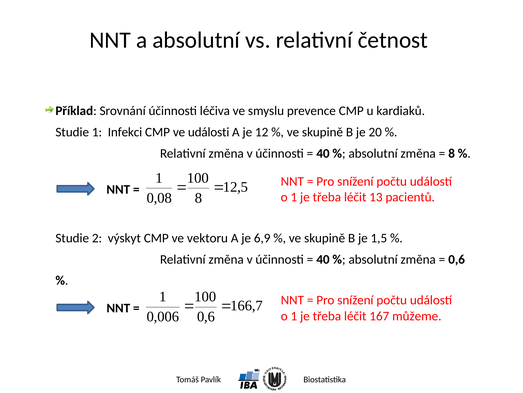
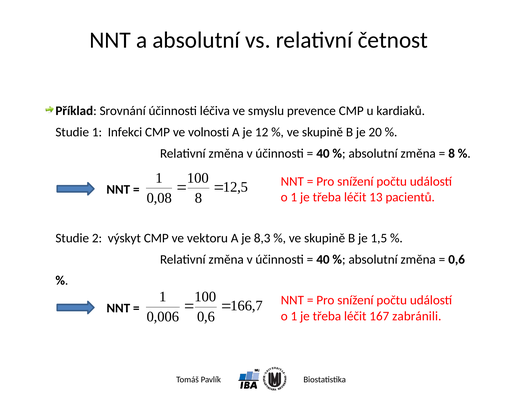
události: události -> volnosti (209, 132)
6,9: 6,9 -> 8,3 (262, 238)
můžeme: můžeme -> zabránili (417, 315)
